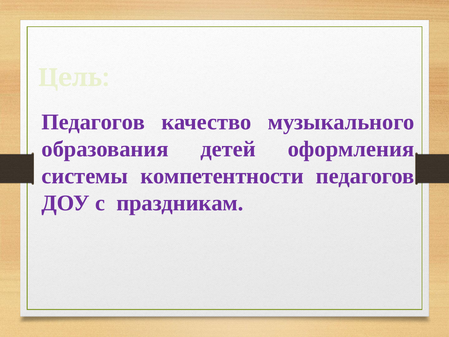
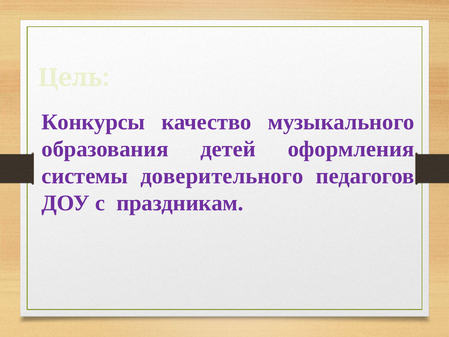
Педагогов: Педагогов -> Конкурсы (93, 122)
компетентности: компетентности -> доверительного (222, 176)
